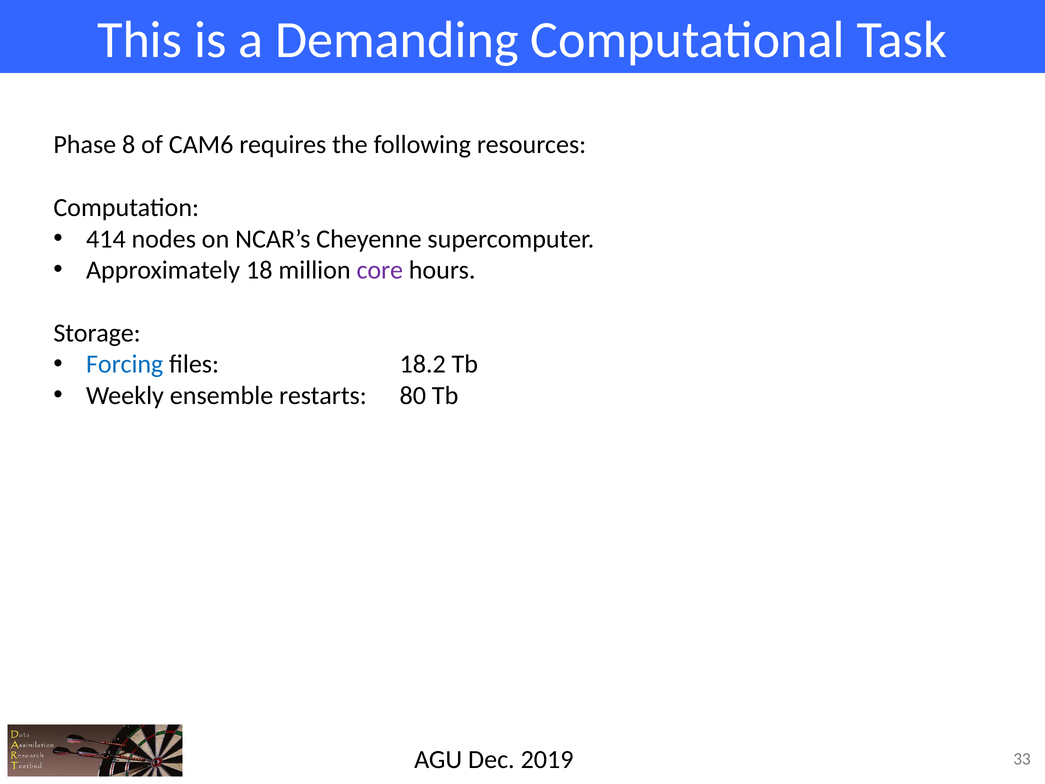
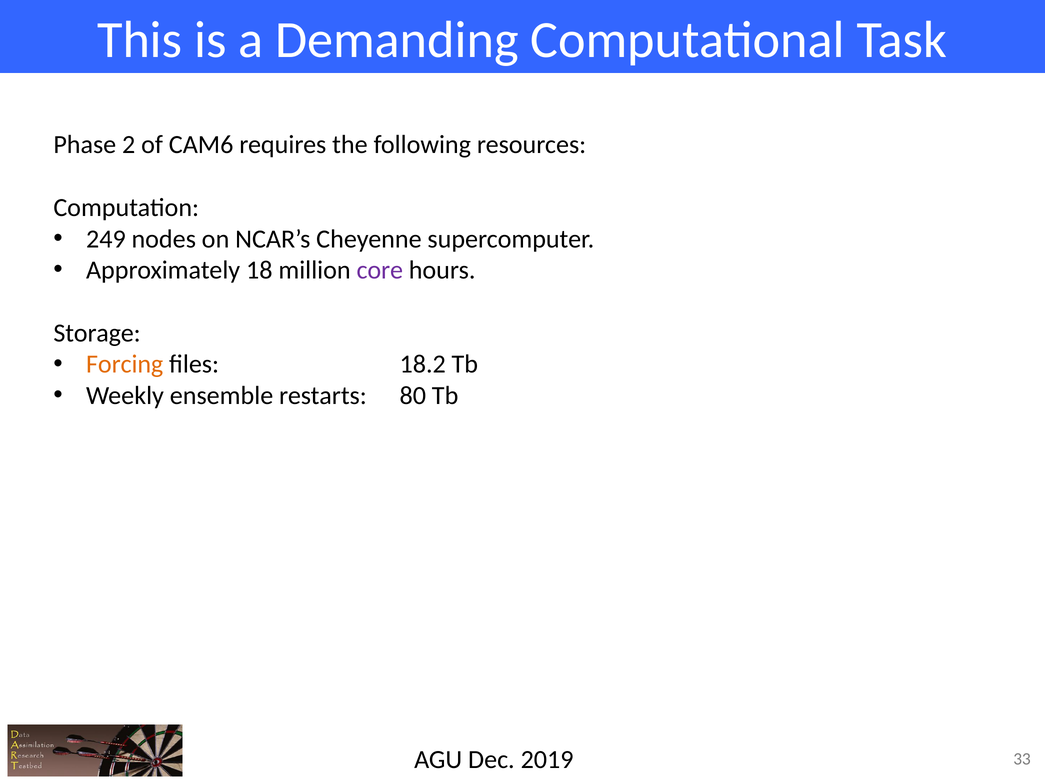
8: 8 -> 2 (129, 145)
414: 414 -> 249 (106, 239)
Forcing colour: blue -> orange (125, 364)
